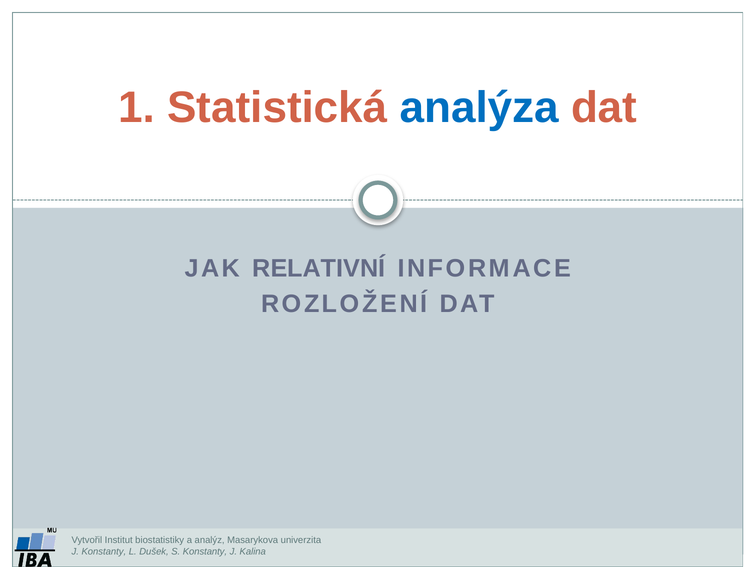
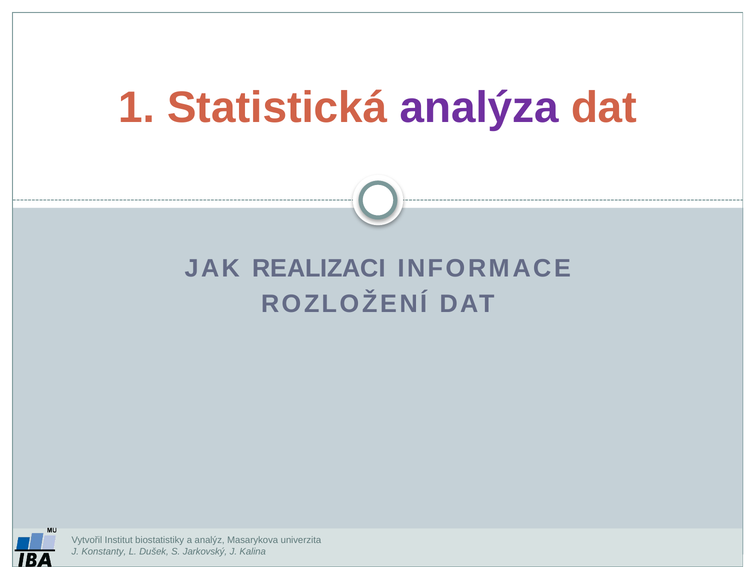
analýza colour: blue -> purple (479, 108)
RELATIVNÍ: RELATIVNÍ -> REALIZACI (319, 268)
S Konstanty: Konstanty -> Jarkovský (205, 551)
